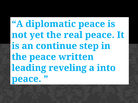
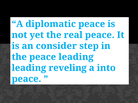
continue: continue -> consider (56, 46)
peace written: written -> leading (76, 57)
